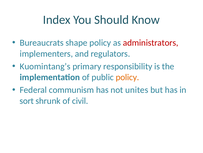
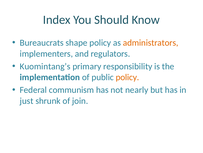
administrators colour: red -> orange (151, 43)
unites: unites -> nearly (137, 90)
sort: sort -> just (27, 100)
civil: civil -> join (80, 100)
